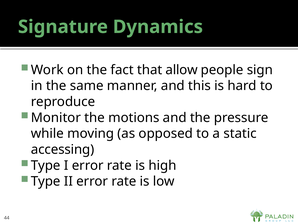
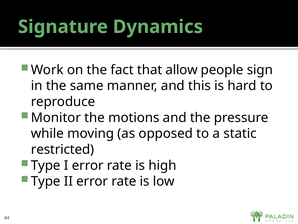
accessing: accessing -> restricted (63, 149)
